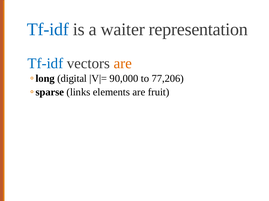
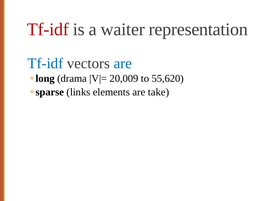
Tf-idf colour: blue -> red (48, 29)
are colour: orange -> blue (123, 64)
digital: digital -> drama (72, 79)
90,000: 90,000 -> 20,009 (124, 79)
77,206: 77,206 -> 55,620 (168, 79)
fruit: fruit -> take (159, 92)
